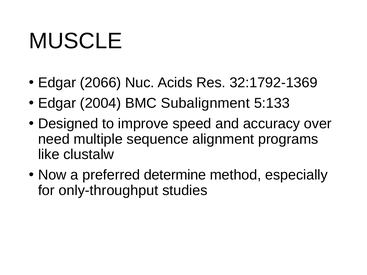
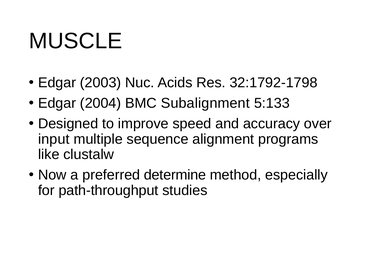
2066: 2066 -> 2003 (101, 83)
32:1792-1369: 32:1792-1369 -> 32:1792-1798 (274, 83)
need: need -> input (54, 139)
only-throughput: only-throughput -> path-throughput (109, 191)
